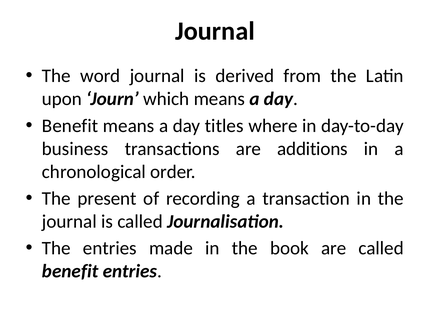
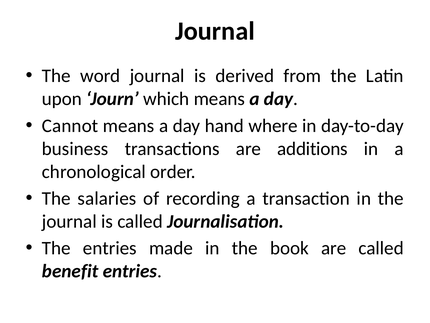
Benefit: Benefit -> Cannot (70, 126)
titles: titles -> hand (224, 126)
present: present -> salaries (107, 198)
